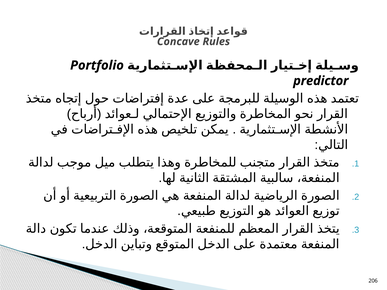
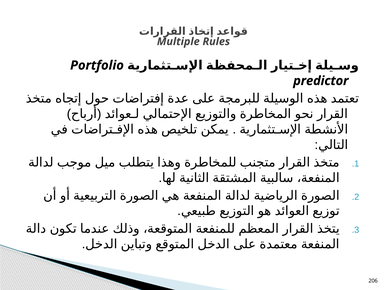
Concave: Concave -> Multiple (178, 42)
